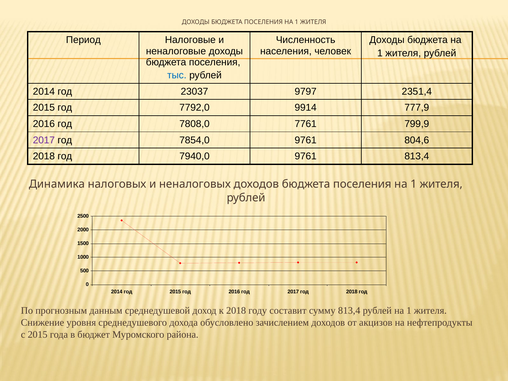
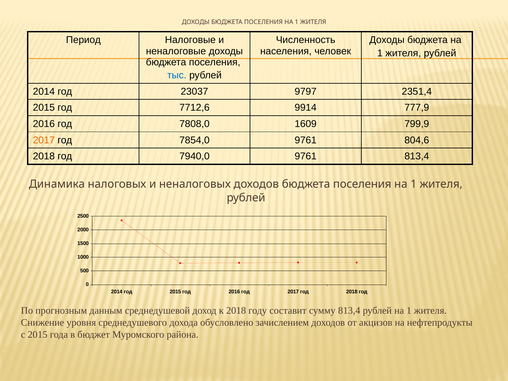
7792,0: 7792,0 -> 7712,6 (194, 108)
7761: 7761 -> 1609 (306, 124)
2017 colour: purple -> orange (44, 140)
